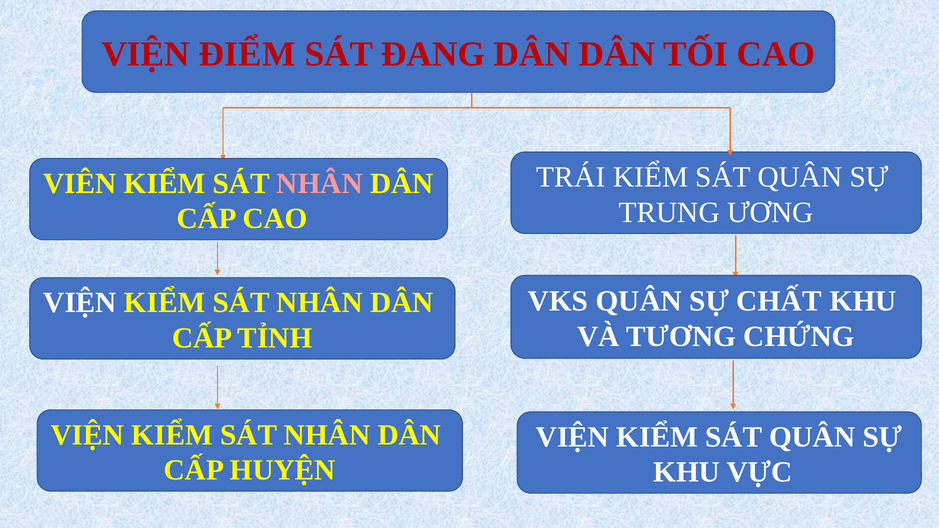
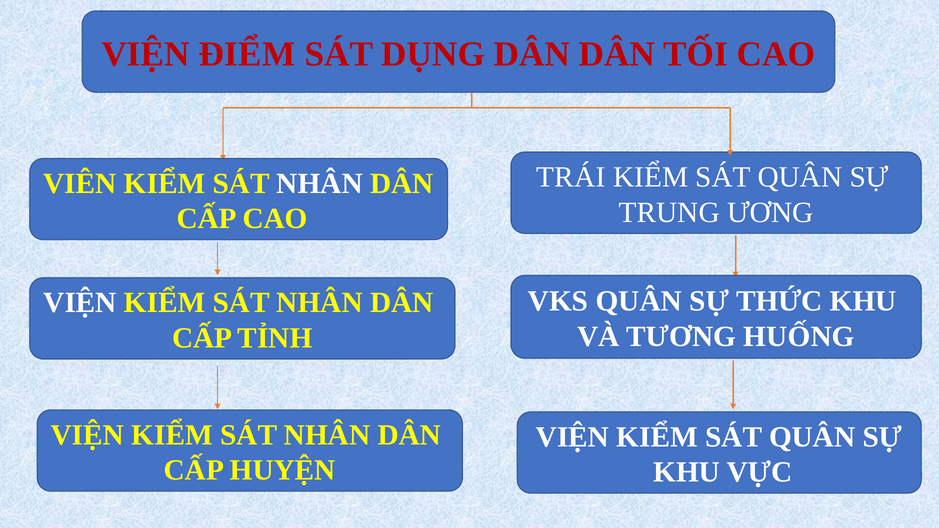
ĐANG: ĐANG -> DỤNG (433, 54)
NHÂN colour: pink -> white (320, 184)
CHẤT: CHẤT -> THỨC (779, 301)
CHỨNG: CHỨNG -> HUỐNG (799, 337)
